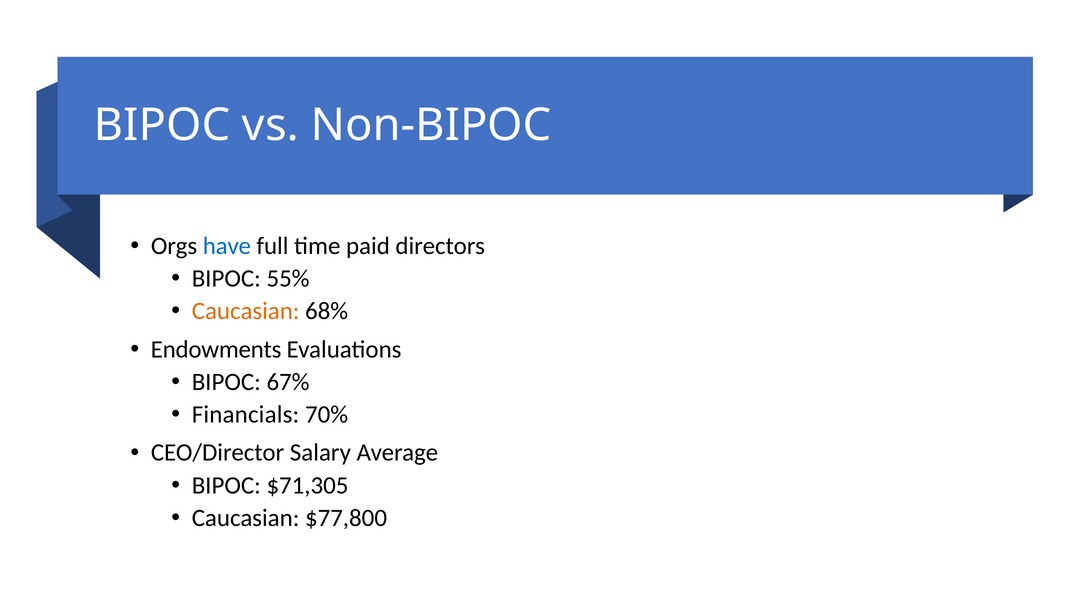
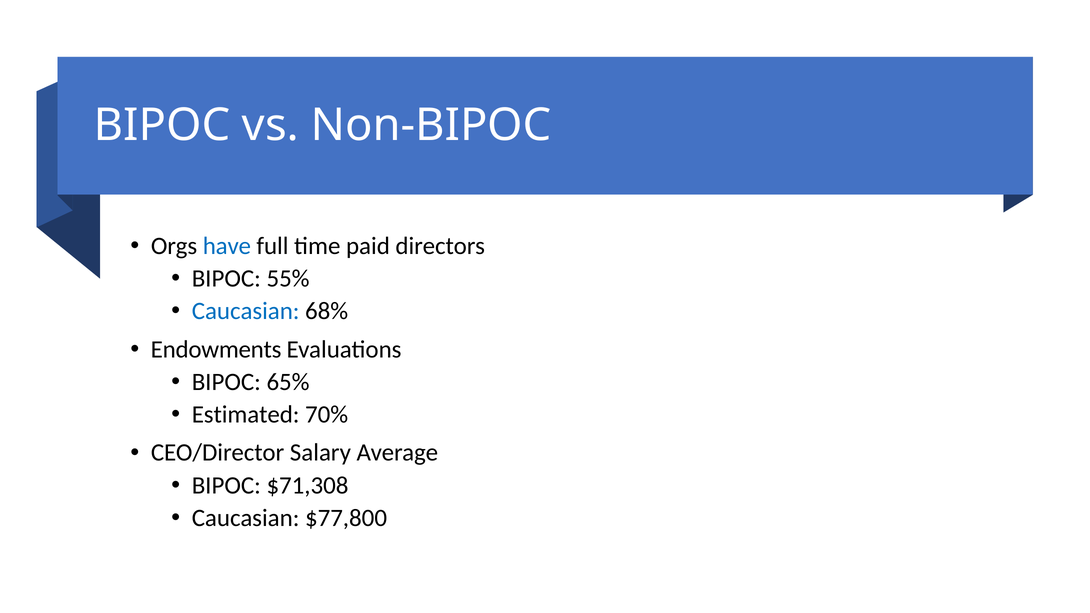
Caucasian colour: orange -> blue (246, 311)
67%: 67% -> 65% (288, 382)
Financials: Financials -> Estimated (246, 415)
$71,305: $71,305 -> $71,308 (307, 485)
